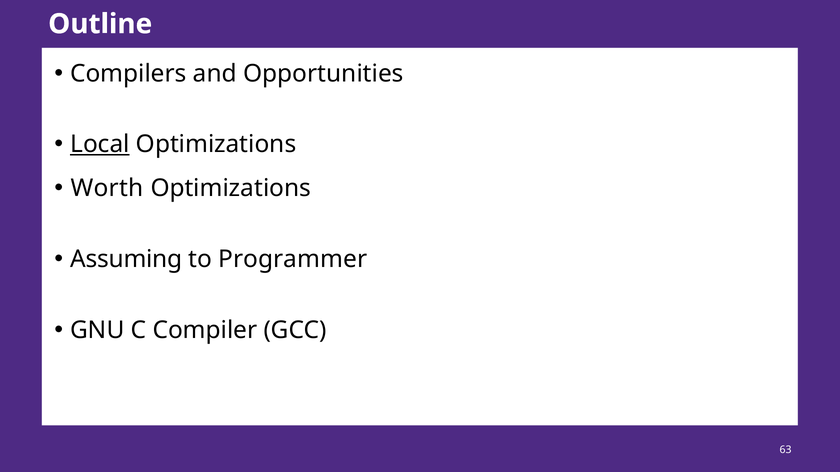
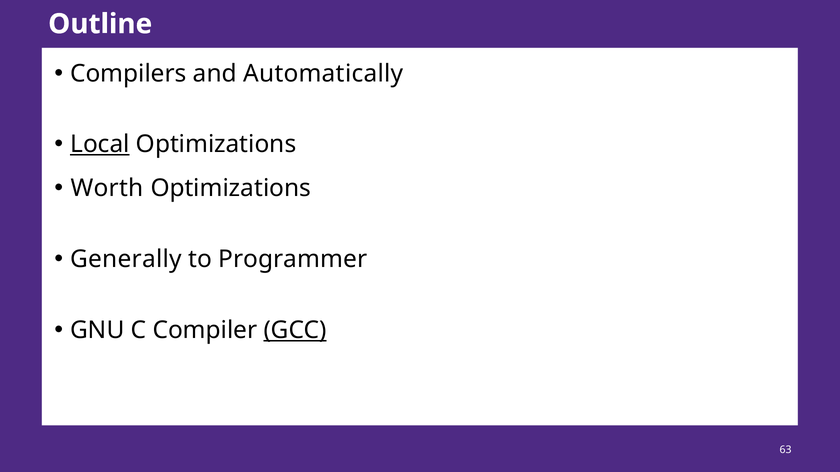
Opportunities: Opportunities -> Automatically (323, 74)
Assuming: Assuming -> Generally (126, 260)
GCC underline: none -> present (295, 331)
